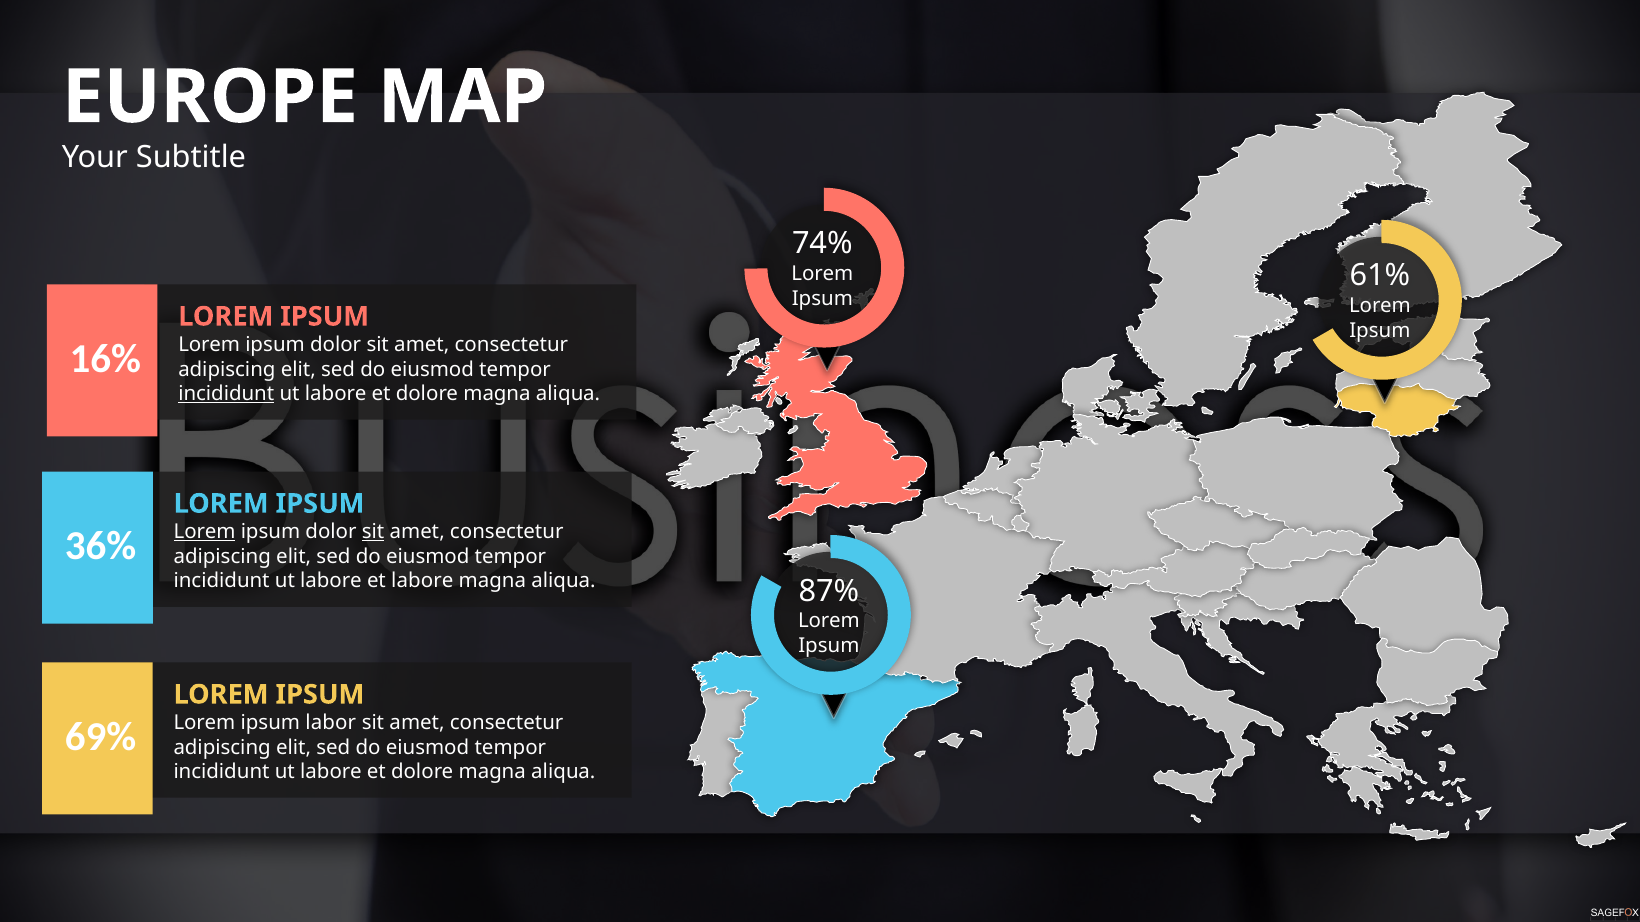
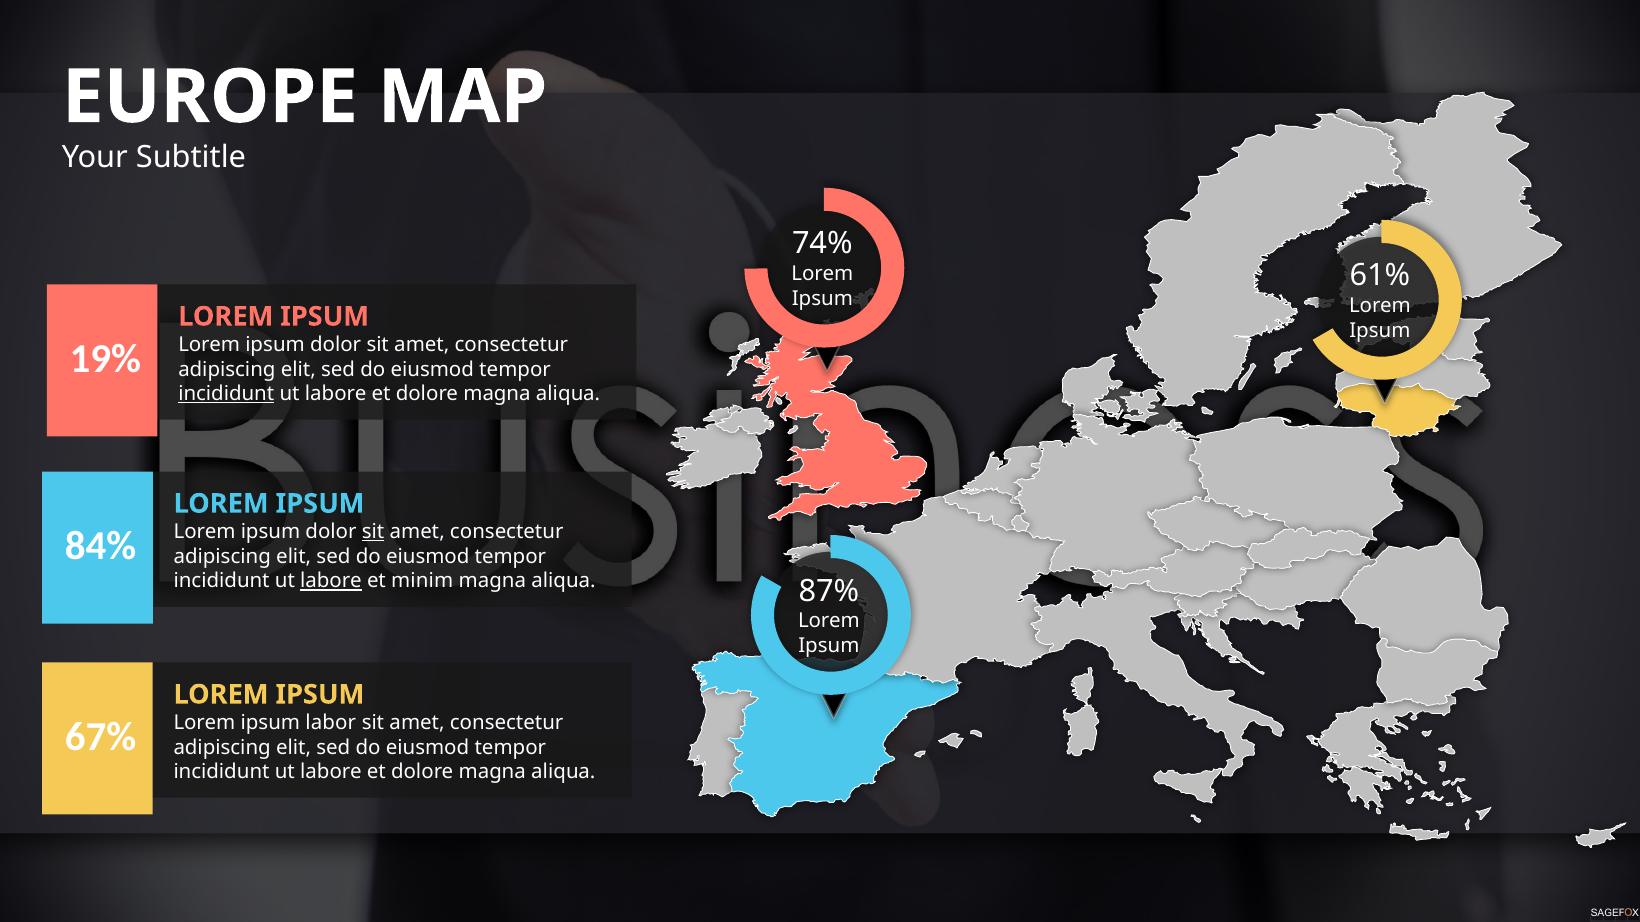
16%: 16% -> 19% (105, 359)
Lorem underline: present -> none (205, 532)
36%: 36% -> 84% (101, 547)
labore underline: none -> present (331, 581)
et labore: labore -> minim (422, 581)
69%: 69% -> 67% (101, 737)
